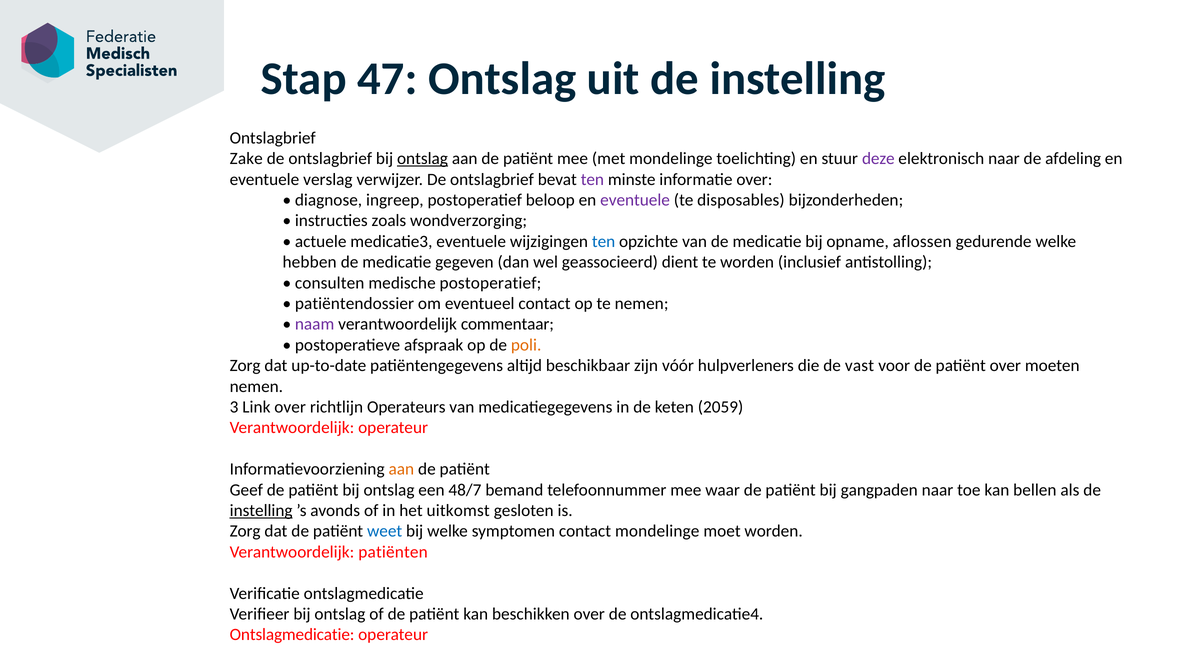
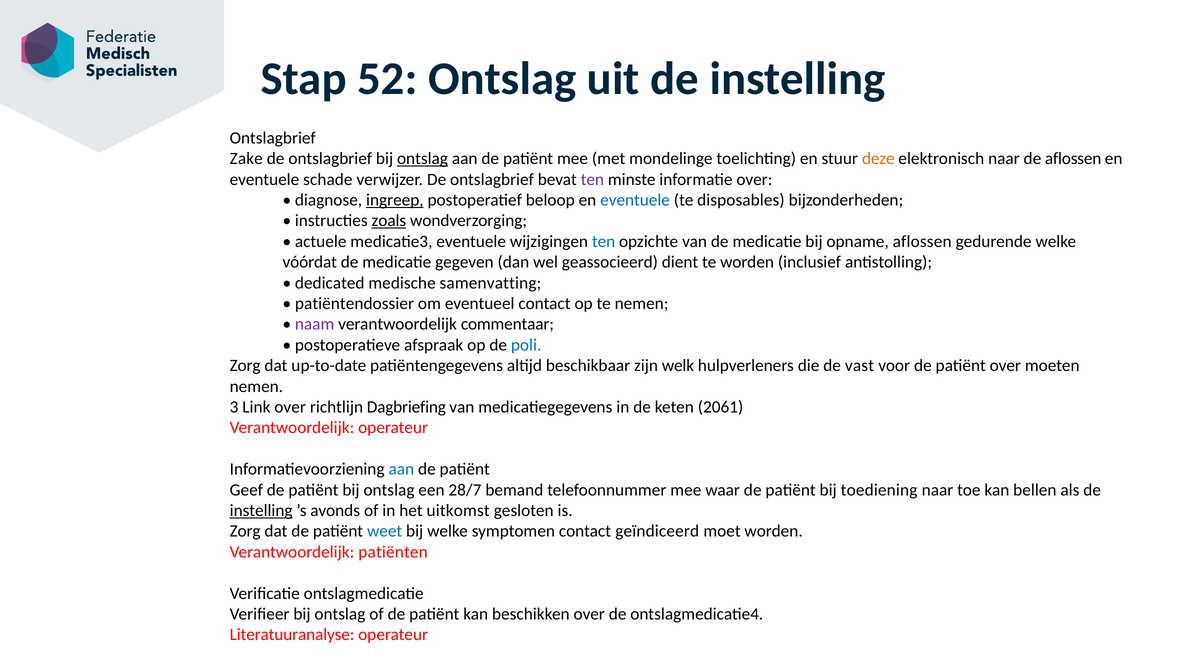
47: 47 -> 52 (387, 79)
deze colour: purple -> orange (878, 159)
de afdeling: afdeling -> aflossen (1073, 159)
verslag: verslag -> schade (328, 179)
ingreep underline: none -> present (395, 200)
eventuele colour: purple -> blue (635, 200)
zoals underline: none -> present (389, 221)
hebben: hebben -> vóórdat (310, 262)
consulten: consulten -> dedicated (330, 283)
medische postoperatief: postoperatief -> samenvatting (490, 283)
poli colour: orange -> blue (526, 345)
vóór: vóór -> welk (678, 366)
Operateurs: Operateurs -> Dagbriefing (406, 407)
2059: 2059 -> 2061 (721, 407)
aan colour: orange -> blue (401, 469)
48/7: 48/7 -> 28/7 (465, 490)
gangpaden: gangpaden -> toediening (879, 490)
contact mondelinge: mondelinge -> geïndiceerd (657, 531)
Ontslagmedicatie: Ontslagmedicatie -> Literatuuranalyse (292, 635)
